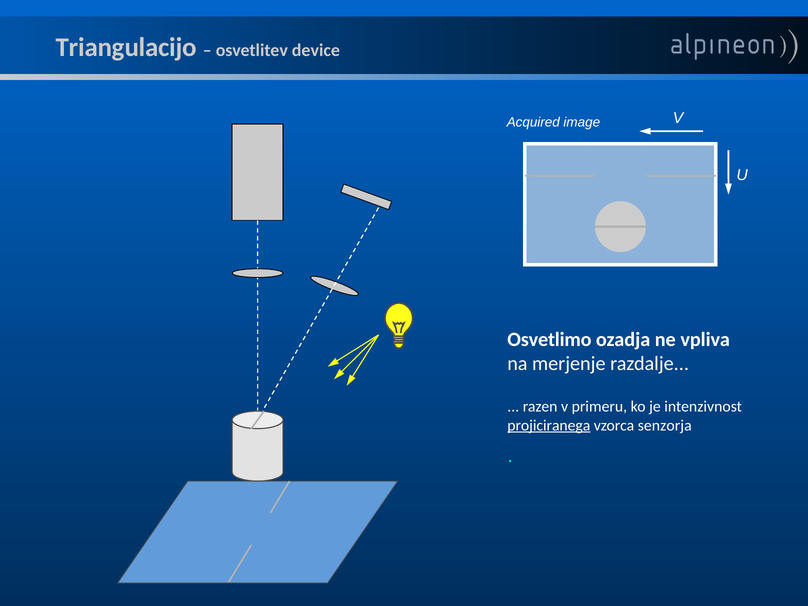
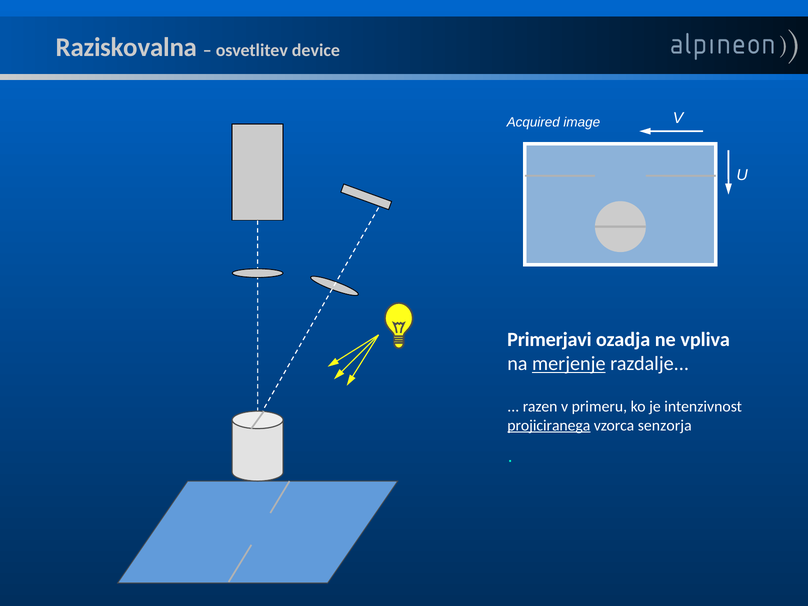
Triangulacijo: Triangulacijo -> Raziskovalna (126, 47)
Osvetlimo: Osvetlimo -> Primerjavi (549, 340)
merjenje underline: none -> present (569, 364)
